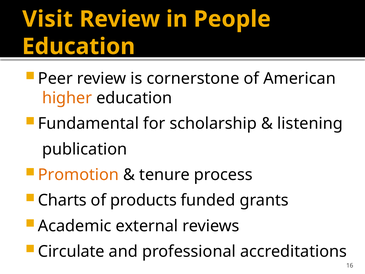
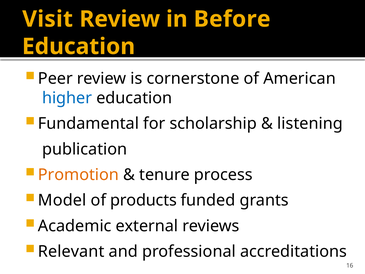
People: People -> Before (232, 19)
higher colour: orange -> blue (67, 98)
Charts: Charts -> Model (62, 200)
Circulate: Circulate -> Relevant (71, 251)
